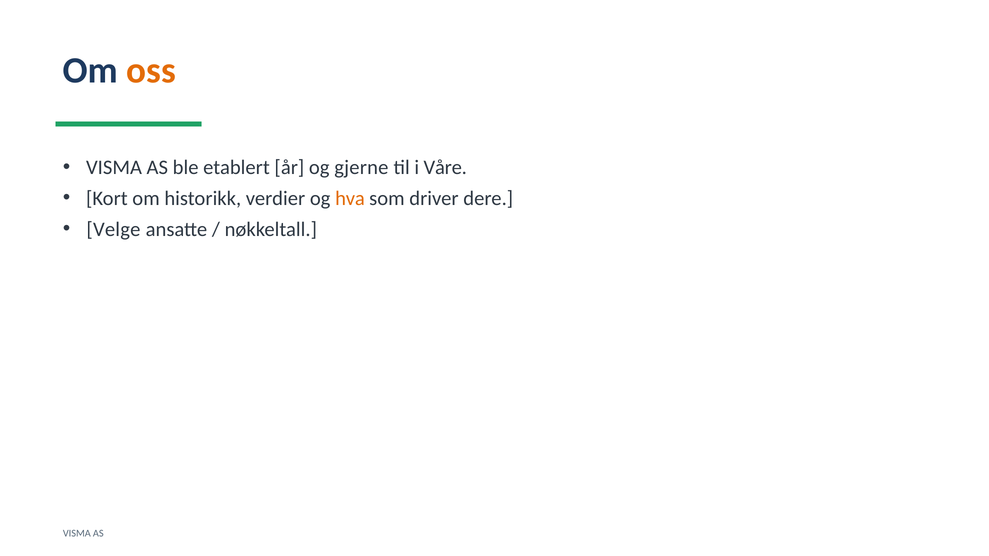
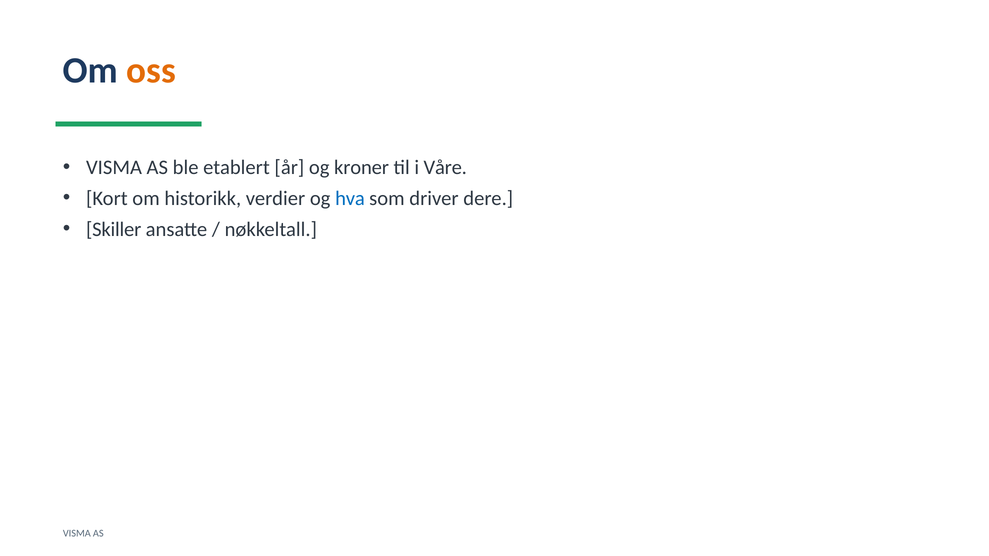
gjerne: gjerne -> kroner (362, 168)
hva colour: orange -> blue (350, 198)
Velge: Velge -> Skiller (114, 229)
